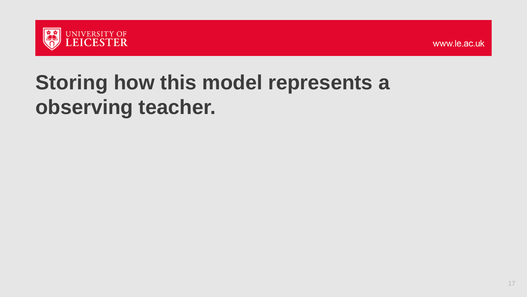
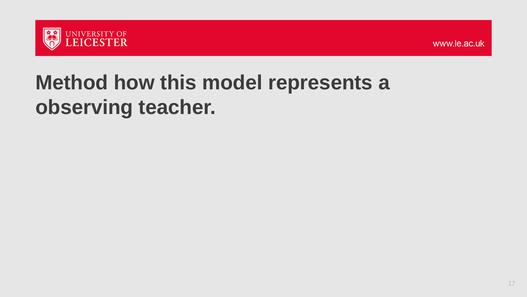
Storing: Storing -> Method (72, 82)
